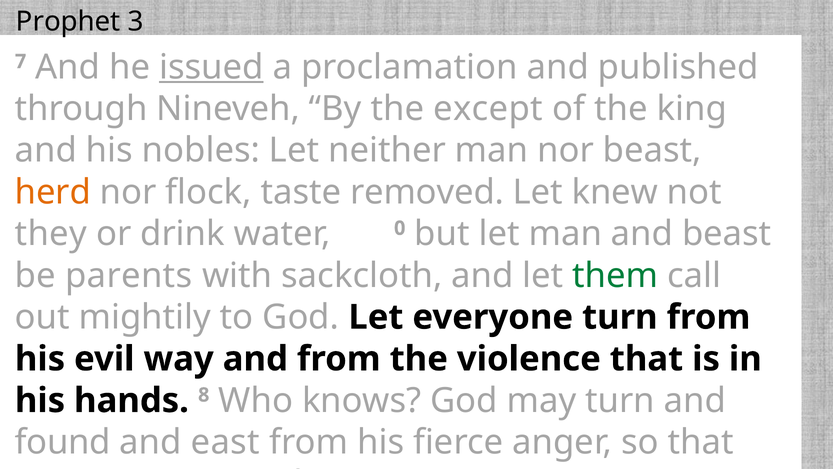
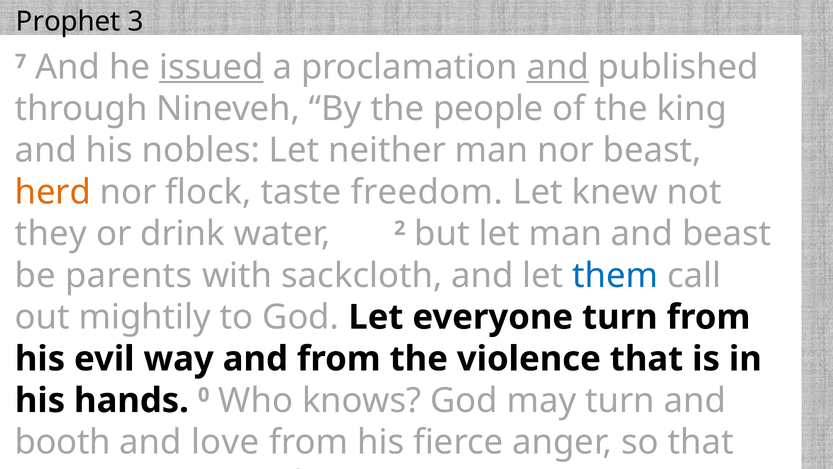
and underline: none -> present (558, 67)
except: except -> people (488, 109)
removed: removed -> freedom (427, 192)
0: 0 -> 2 (400, 228)
them colour: green -> blue (615, 275)
8: 8 -> 0 (204, 395)
found: found -> booth (63, 442)
east: east -> love (225, 442)
